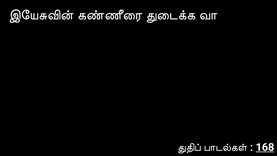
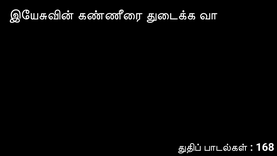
168 underline: present -> none (265, 147)
